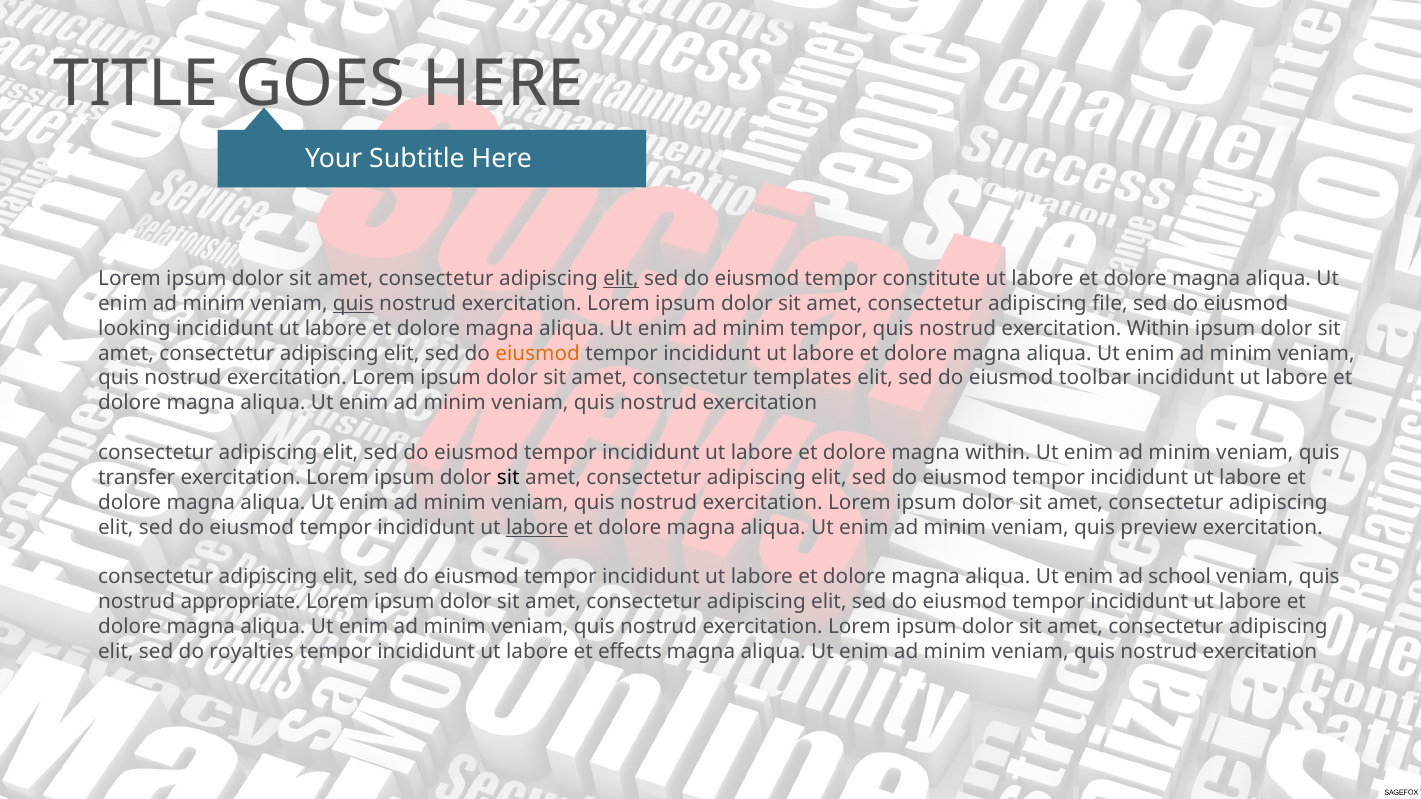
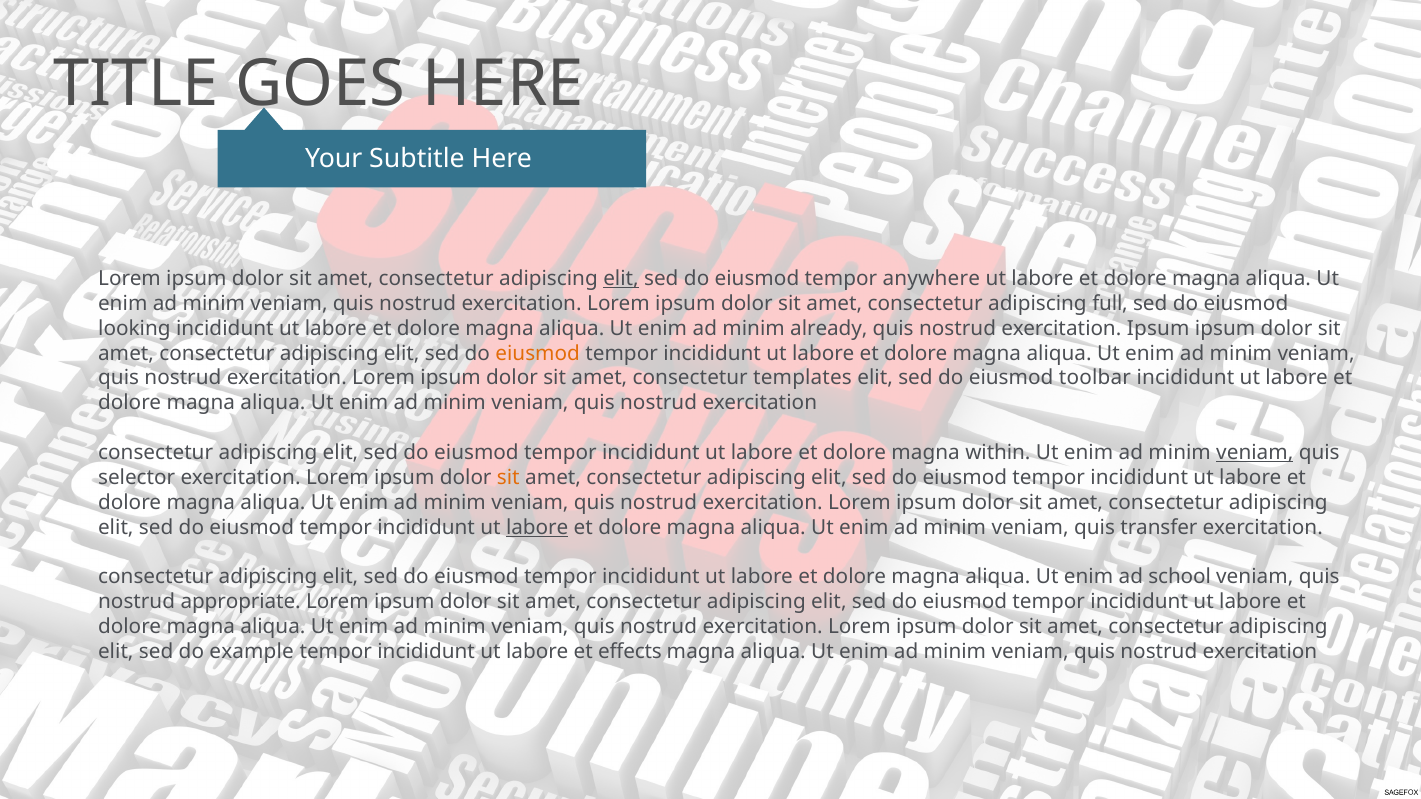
constitute: constitute -> anywhere (931, 279)
quis underline: present -> none (353, 304)
file: file -> full (1110, 304)
minim tempor: tempor -> already (829, 328)
exercitation Within: Within -> Ipsum (1158, 328)
veniam underline: none -> present (1255, 453)
transfer: transfer -> selector (137, 478)
sit colour: black -> orange (508, 478)
preview: preview -> transfer (1159, 527)
royalties: royalties -> example (252, 652)
